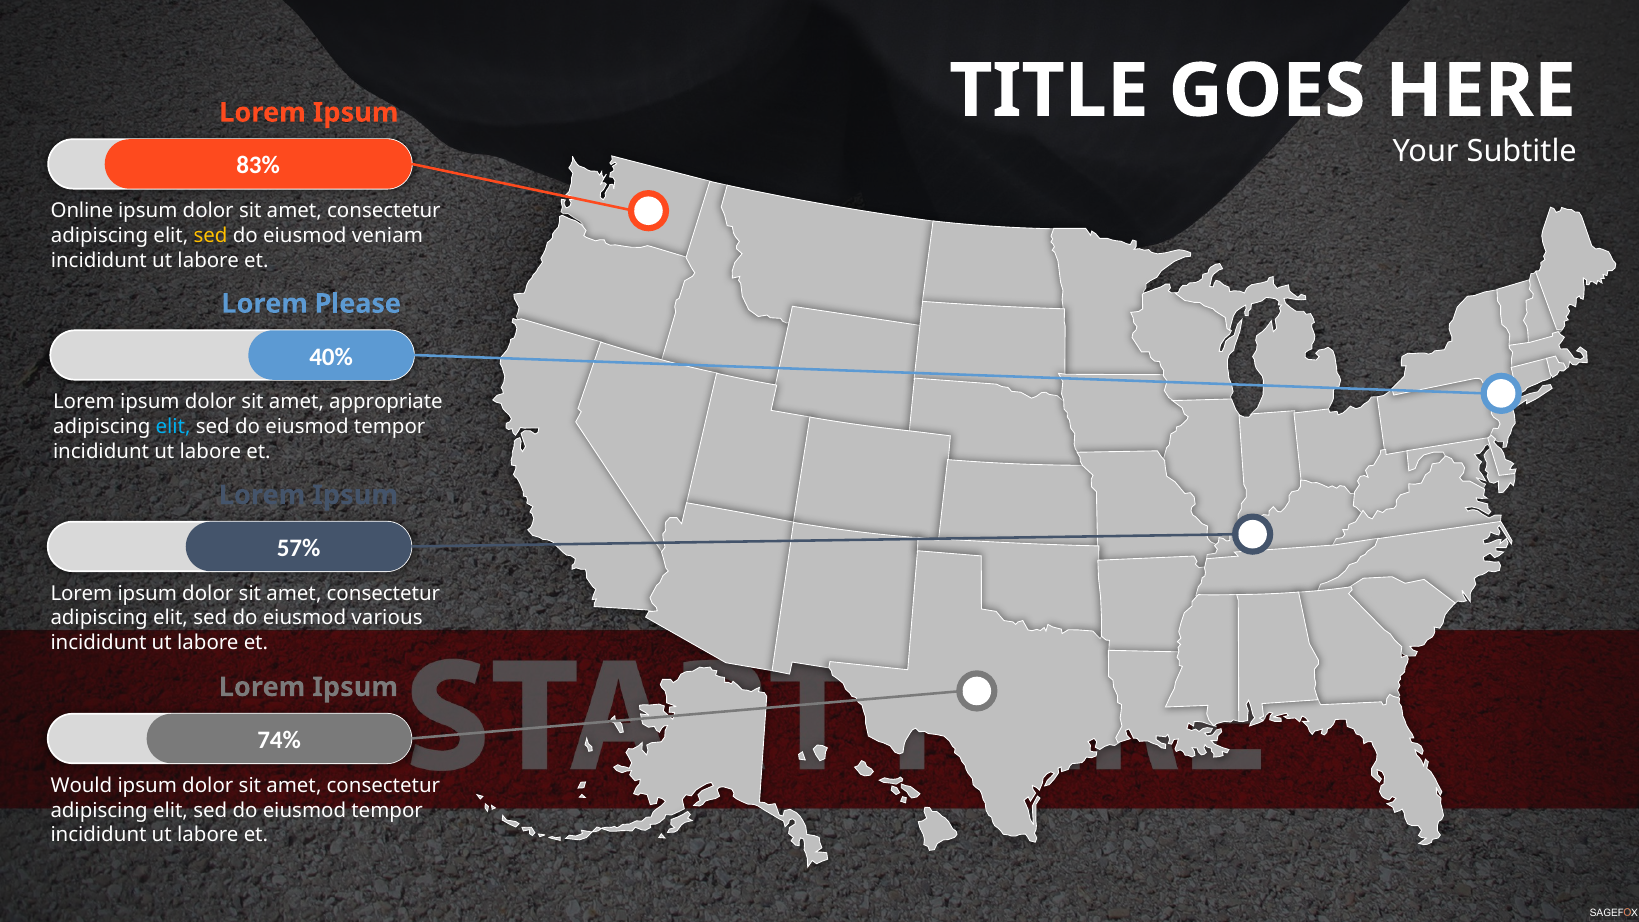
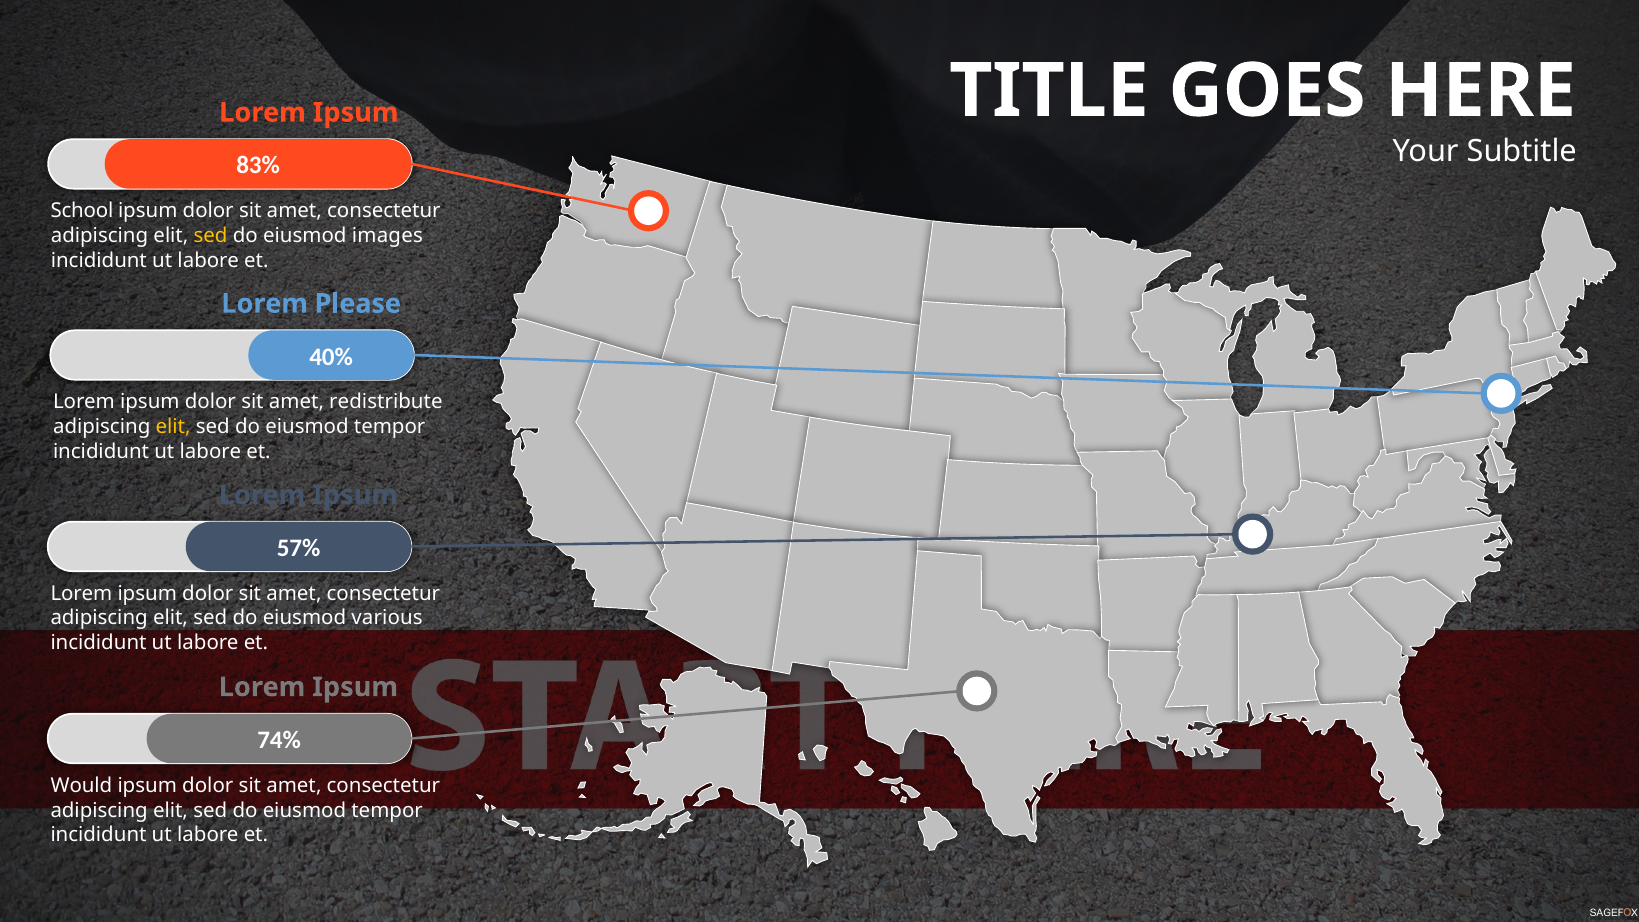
Online: Online -> School (82, 211)
veniam: veniam -> images (387, 236)
appropriate: appropriate -> redistribute (386, 402)
elit colour: light blue -> yellow (173, 427)
